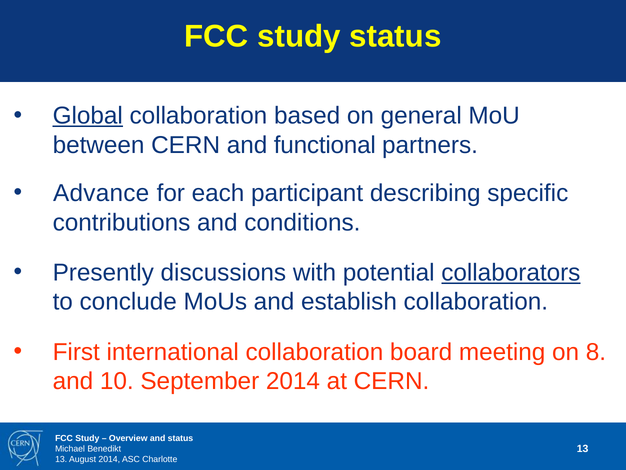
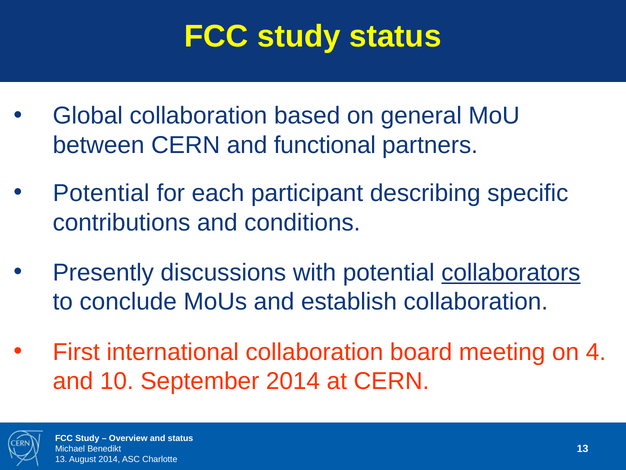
Global underline: present -> none (88, 116)
Advance: Advance -> Potential (101, 193)
8: 8 -> 4 (596, 352)
